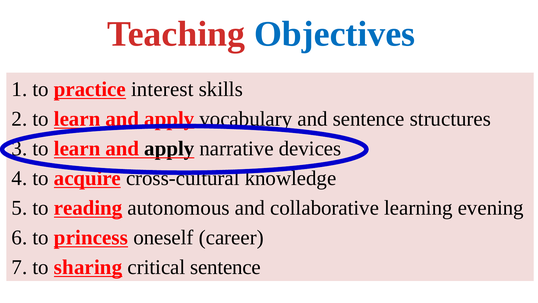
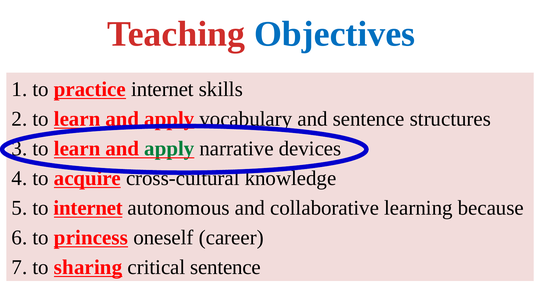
practice interest: interest -> internet (162, 89)
apply colour: black -> green (169, 148)
to reading: reading -> internet (88, 208)
evening: evening -> because (491, 208)
